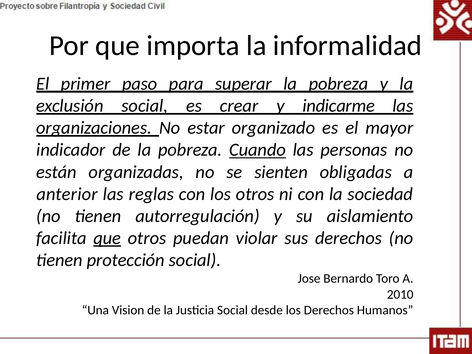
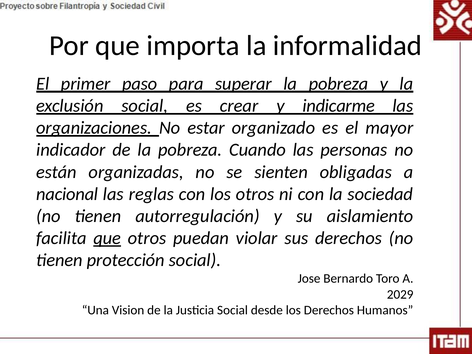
Cuando underline: present -> none (258, 150)
anterior: anterior -> nacional (67, 194)
2010: 2010 -> 2029 (400, 294)
